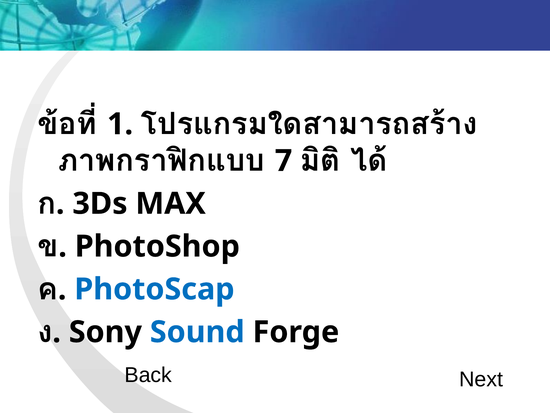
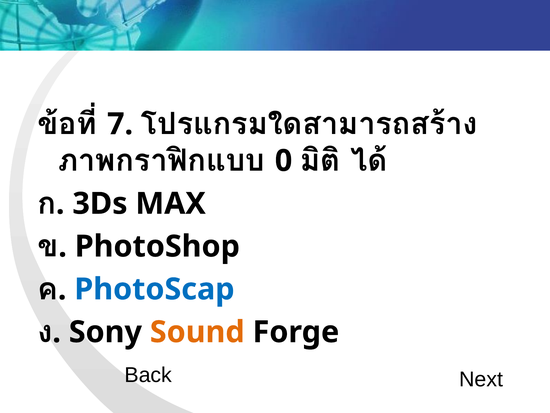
1: 1 -> 7 (120, 124)
7: 7 -> 0 (284, 161)
Sound colour: blue -> orange (197, 332)
